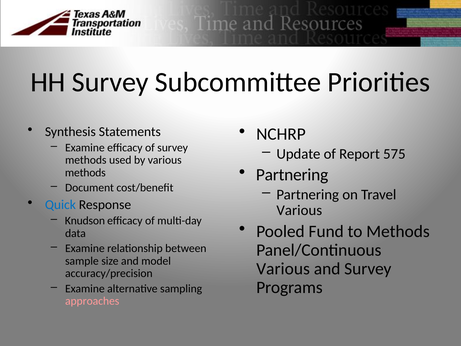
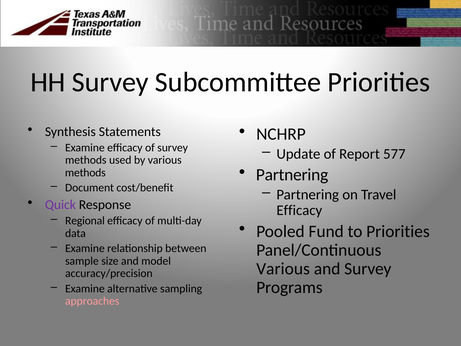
575: 575 -> 577 (394, 154)
Quick colour: blue -> purple (60, 205)
Various: Various -> Efficacy (299, 210)
Knudson: Knudson -> Regional (85, 221)
to Methods: Methods -> Priorities (398, 231)
